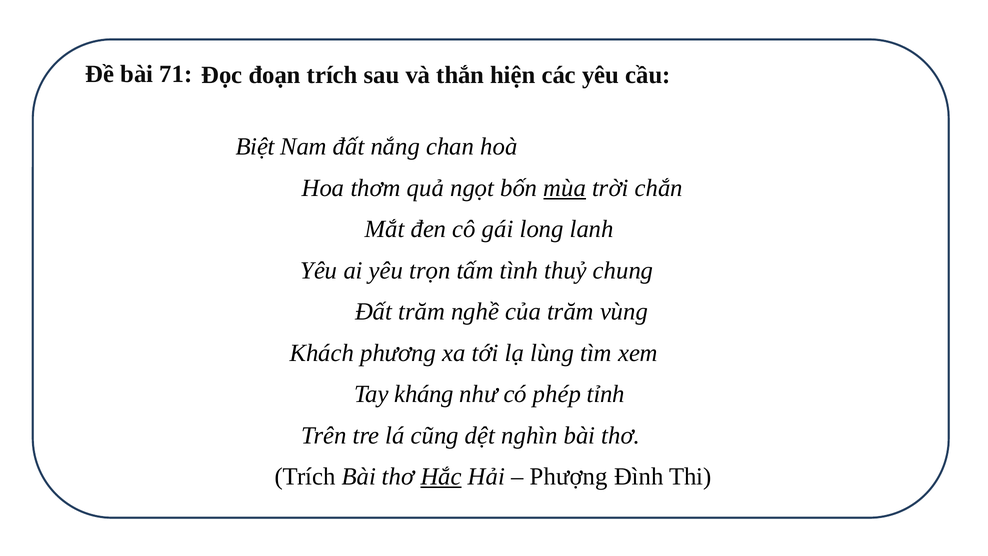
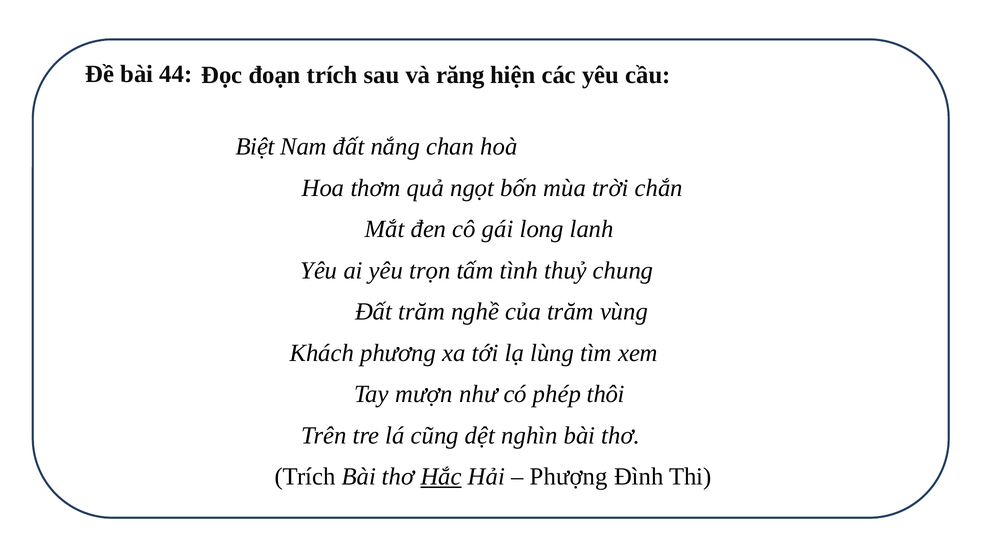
71: 71 -> 44 (176, 74)
thắn: thắn -> răng (460, 75)
mùa underline: present -> none (565, 188)
kháng: kháng -> mượn (424, 394)
tỉnh: tỉnh -> thôi (606, 394)
